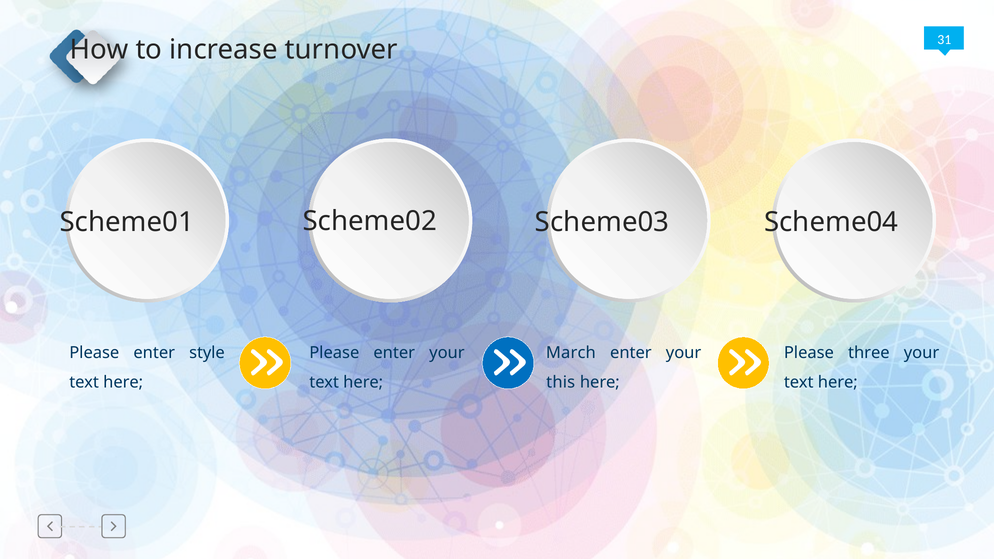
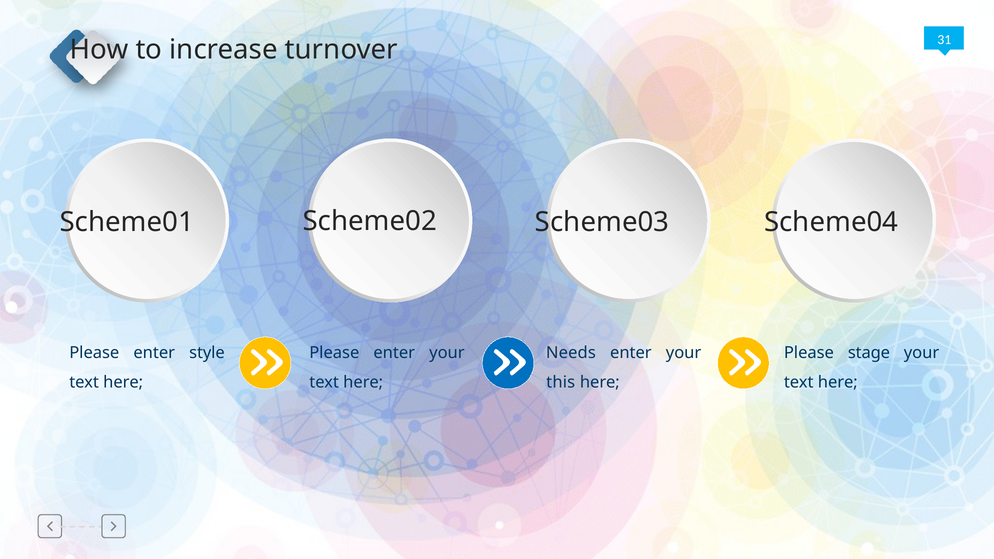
March: March -> Needs (571, 353)
three: three -> stage (869, 353)
